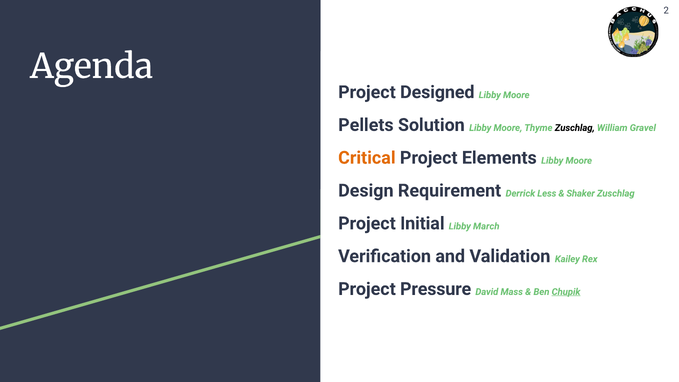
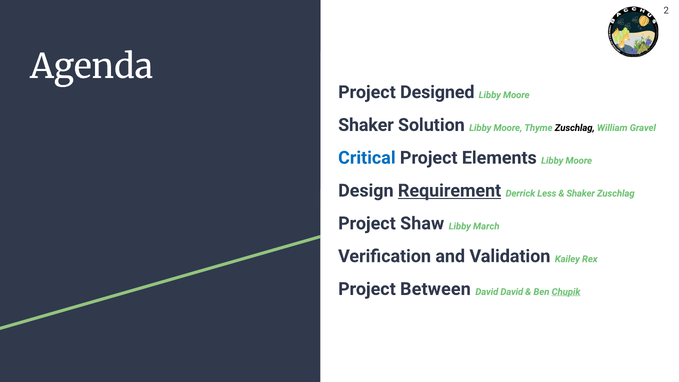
Pellets: Pellets -> Shaker (366, 125)
Critical colour: orange -> blue (367, 158)
Requirement underline: none -> present (450, 191)
Initial: Initial -> Shaw (422, 223)
Pressure: Pressure -> Between (435, 289)
David Mass: Mass -> David (512, 292)
